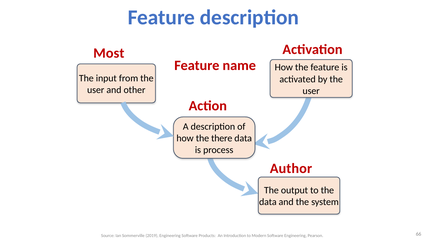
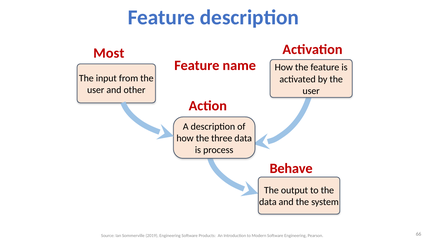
there: there -> three (222, 138)
Author: Author -> Behave (291, 168)
